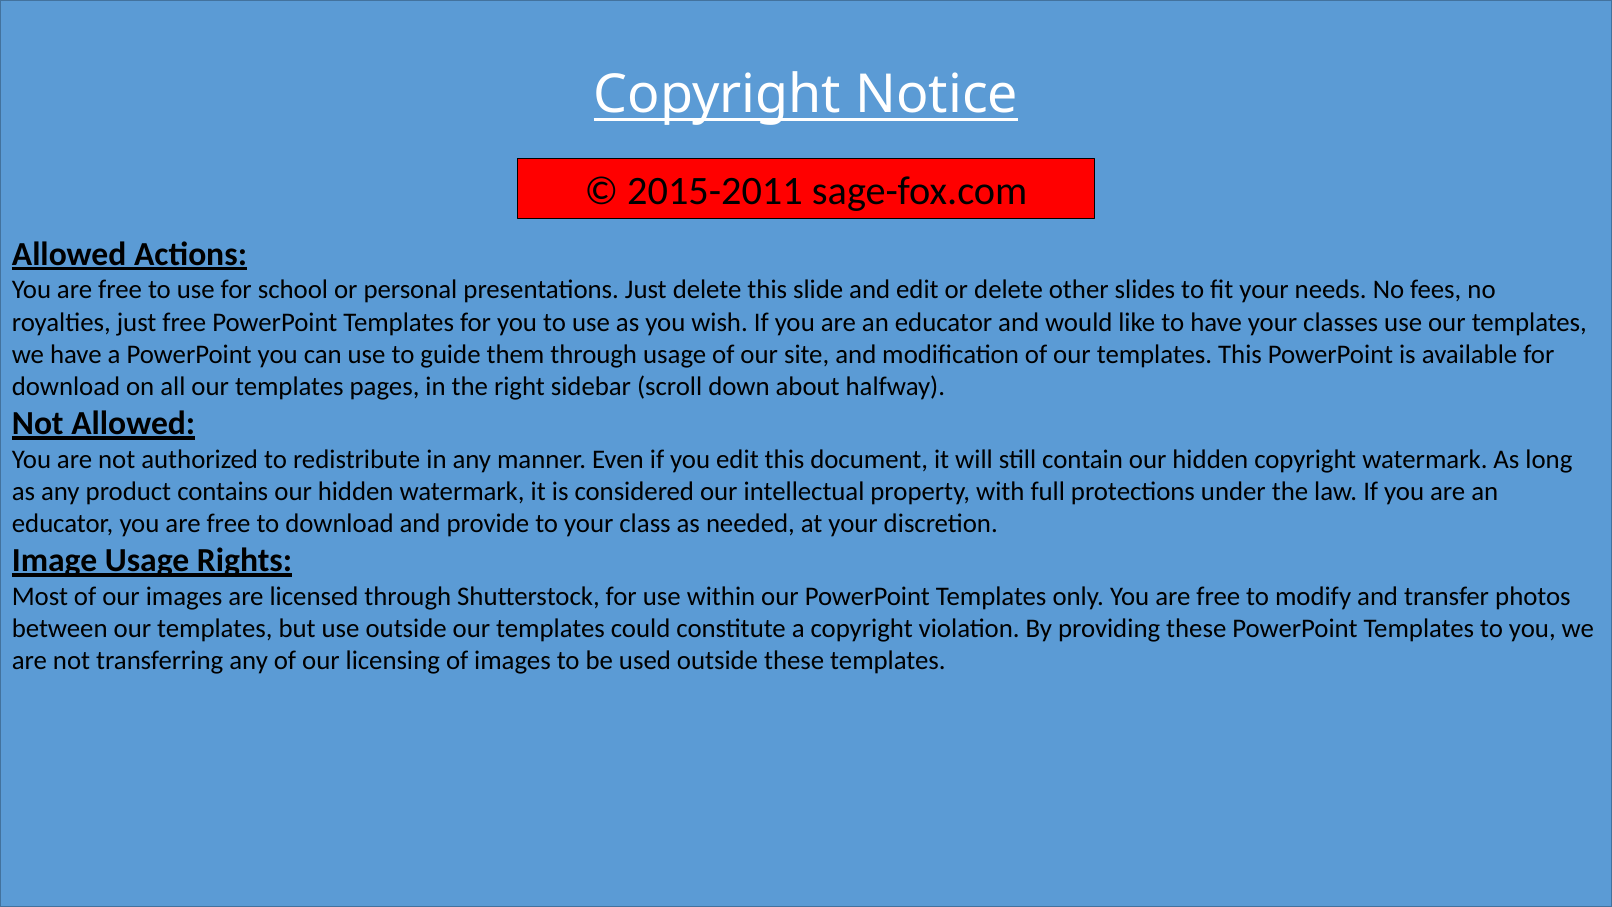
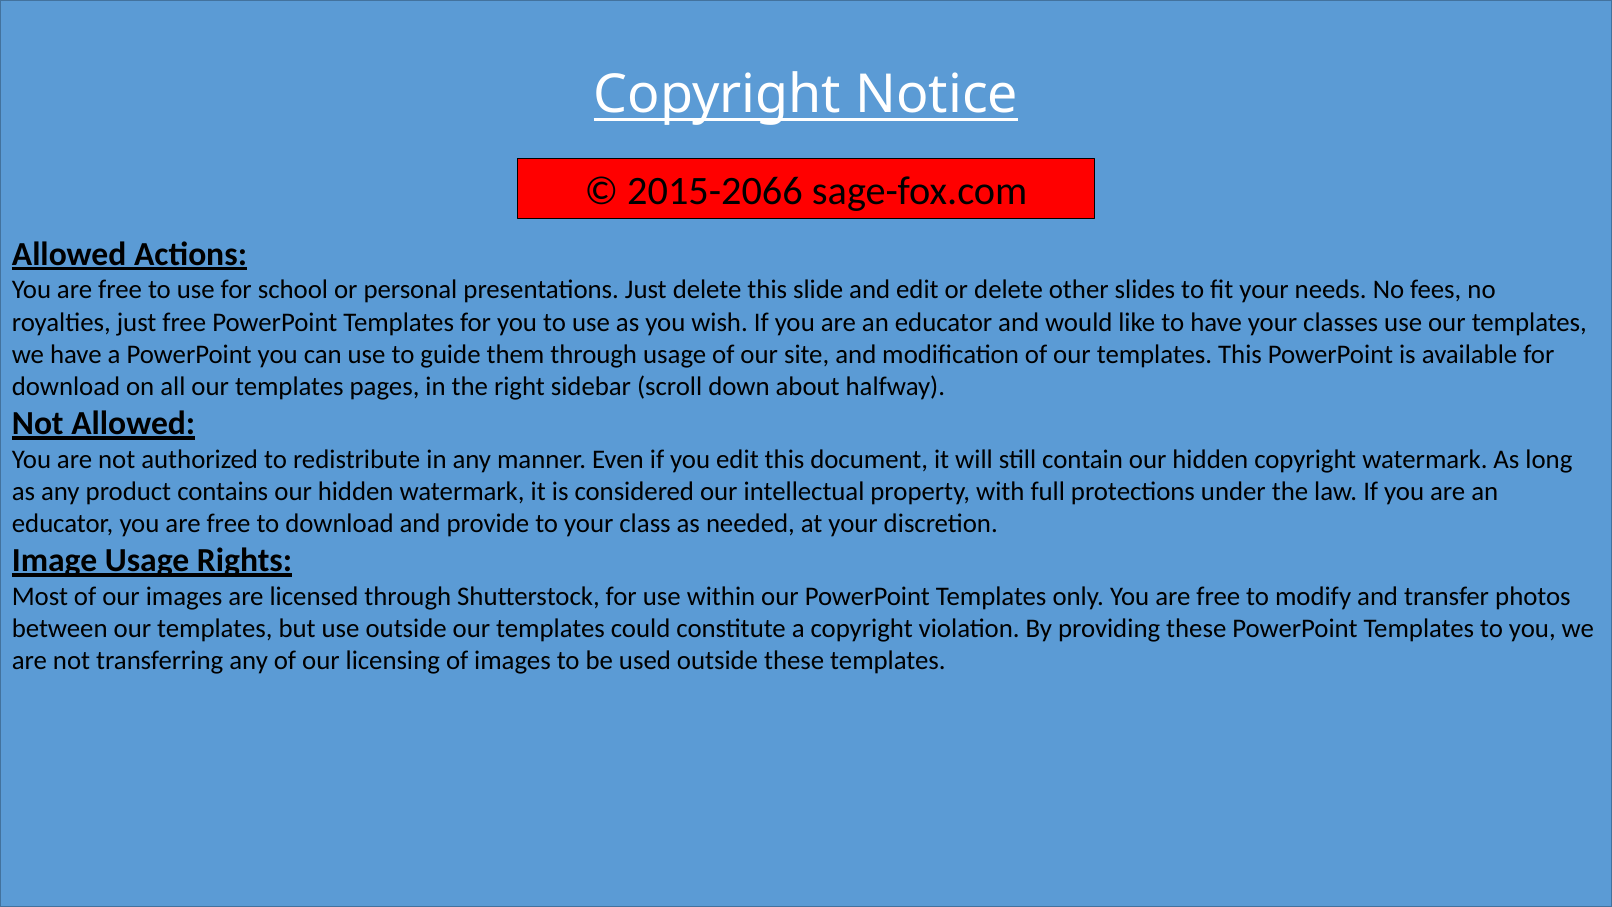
2015-2011: 2015-2011 -> 2015-2066 (715, 191)
